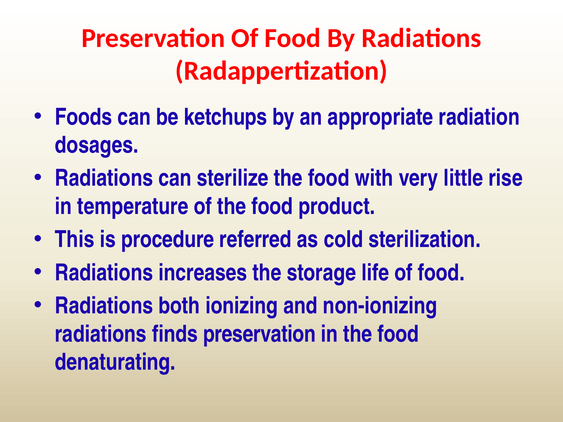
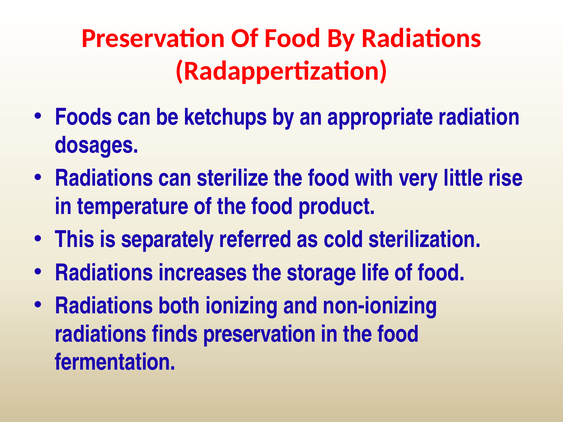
procedure: procedure -> separately (168, 240)
denaturating: denaturating -> fermentation (115, 362)
